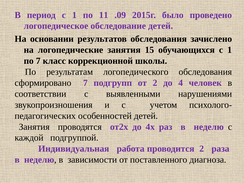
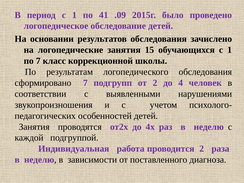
11: 11 -> 41 (104, 15)
